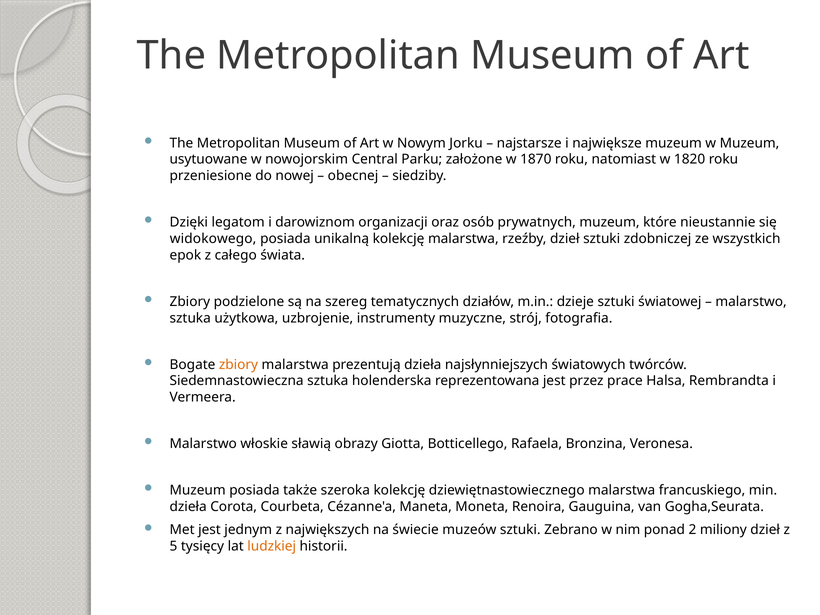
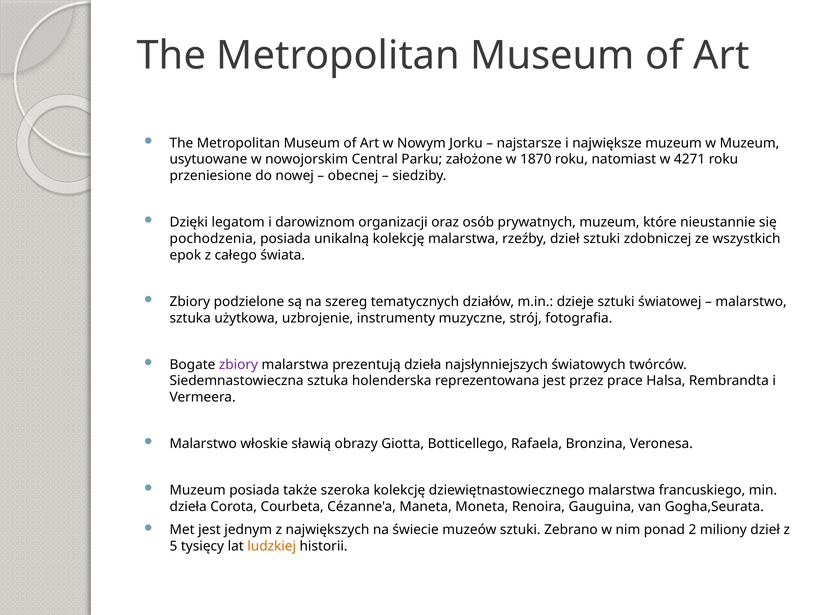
1820: 1820 -> 4271 (690, 159)
widokowego: widokowego -> pochodzenia (213, 239)
zbiory colour: orange -> purple (238, 364)
